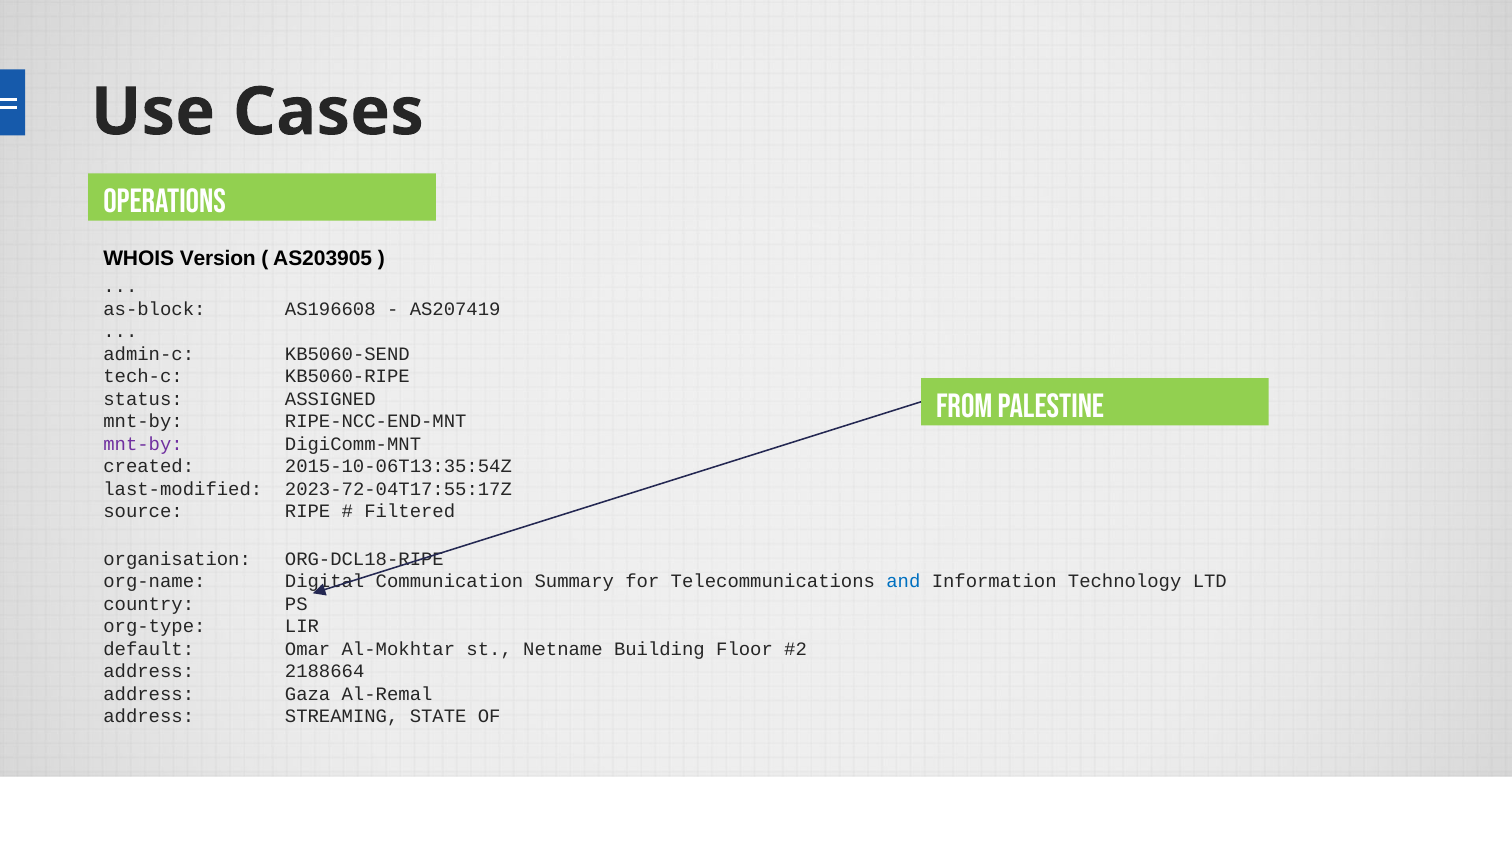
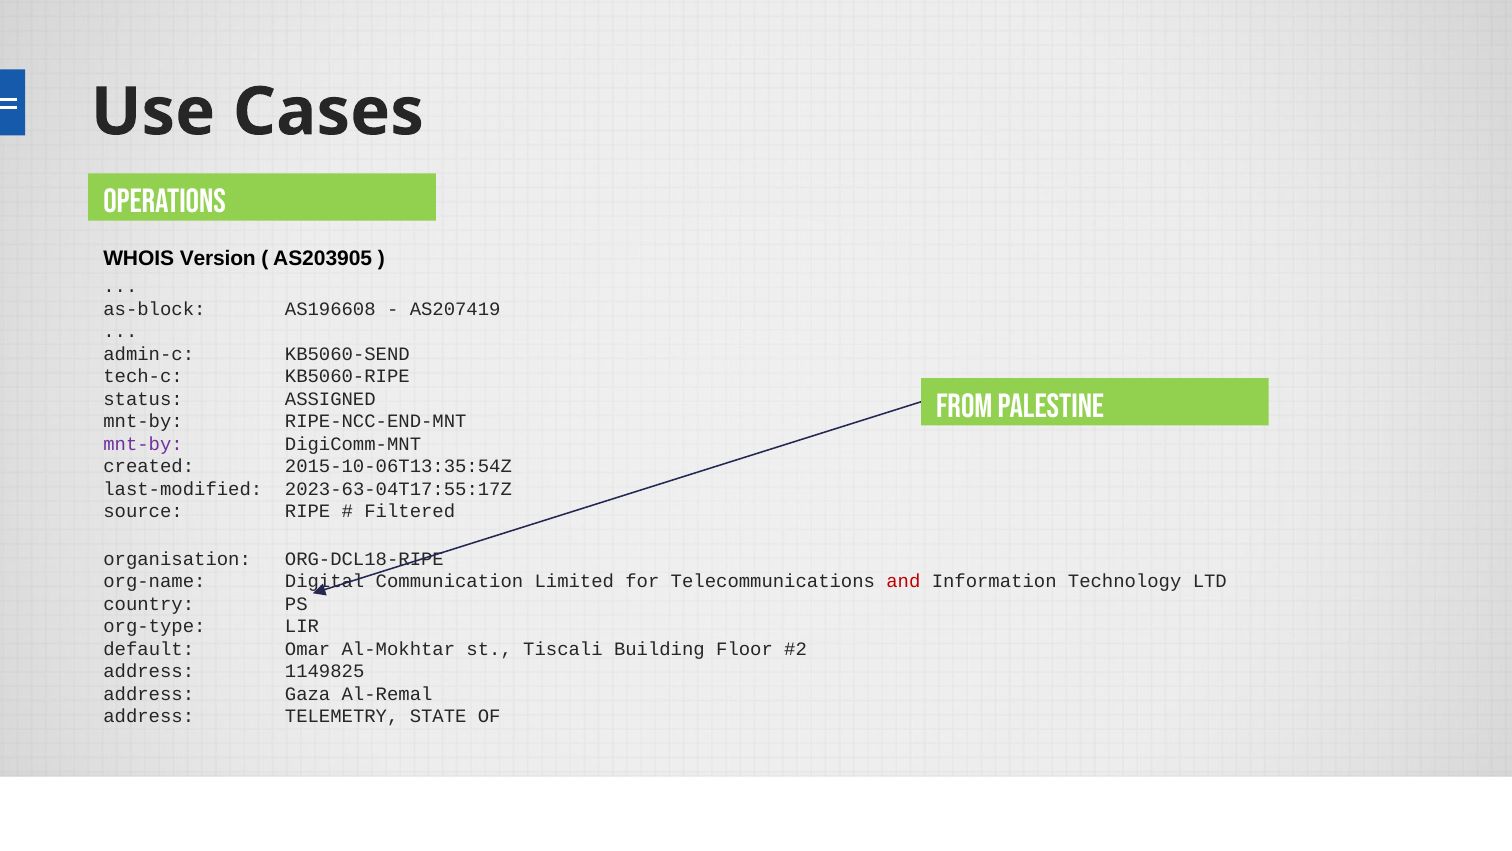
2023-72-04T17:55:17Z: 2023-72-04T17:55:17Z -> 2023-63-04T17:55:17Z (398, 489)
Summary: Summary -> Limited (574, 581)
and colour: blue -> red (903, 581)
Netname: Netname -> Tiscali (563, 649)
2188664: 2188664 -> 1149825 (325, 671)
STREAMING: STREAMING -> TELEMETRY (342, 716)
